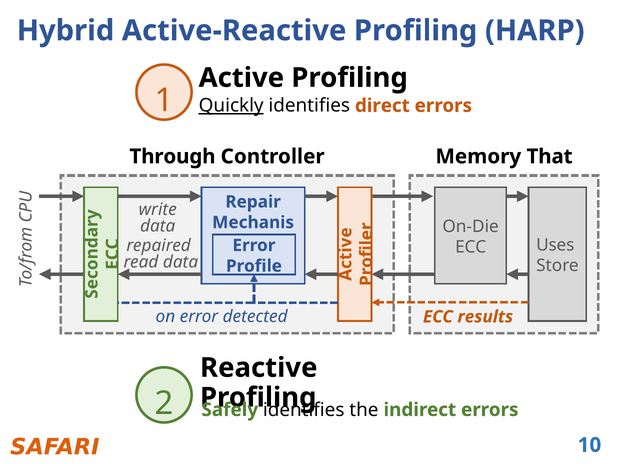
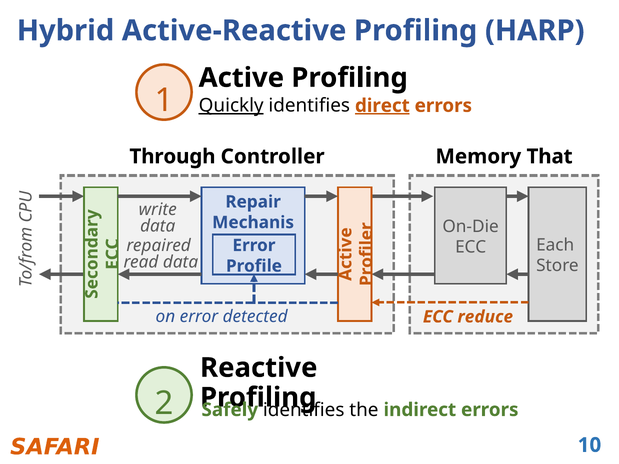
direct underline: none -> present (382, 106)
Uses: Uses -> Each (555, 245)
results: results -> reduce (485, 317)
